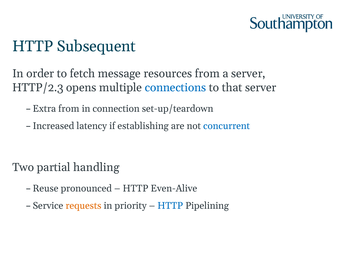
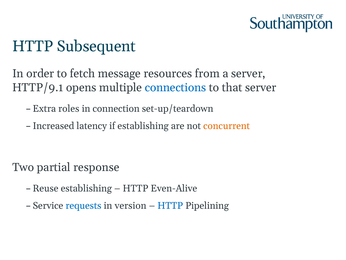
HTTP/2.3: HTTP/2.3 -> HTTP/9.1 (38, 87)
Extra from: from -> roles (69, 109)
concurrent colour: blue -> orange (227, 126)
handling: handling -> response (96, 167)
Reuse pronounced: pronounced -> establishing (86, 188)
requests colour: orange -> blue (83, 205)
priority: priority -> version (131, 205)
